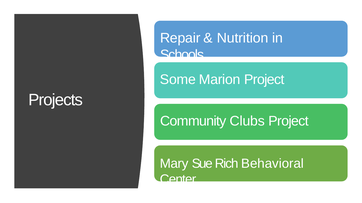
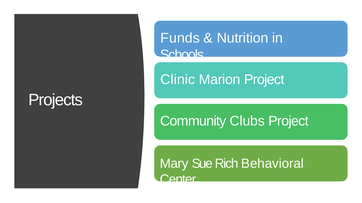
Repair: Repair -> Funds (180, 38)
Some: Some -> Clinic (178, 80)
